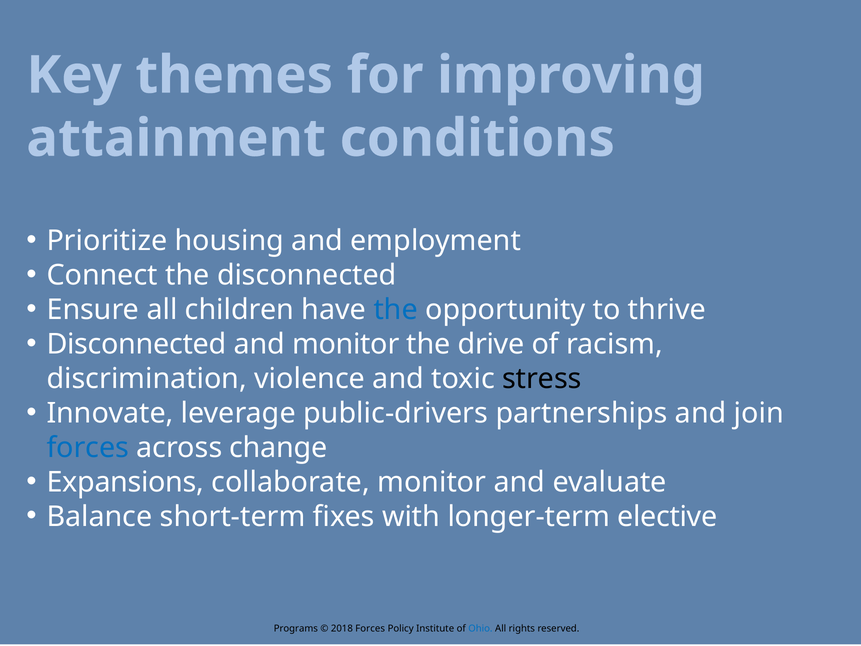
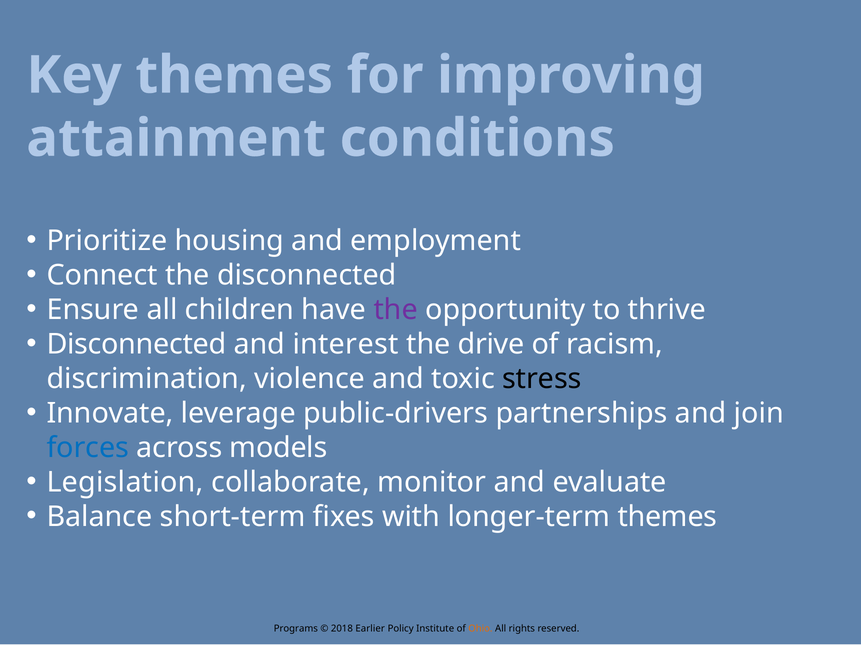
the colour: blue -> purple (396, 310)
and monitor: monitor -> interest (345, 344)
change: change -> models (278, 448)
Expansions: Expansions -> Legislation (125, 482)
longer-term elective: elective -> themes (667, 516)
2018 Forces: Forces -> Earlier (370, 628)
Ohio colour: blue -> orange (480, 628)
